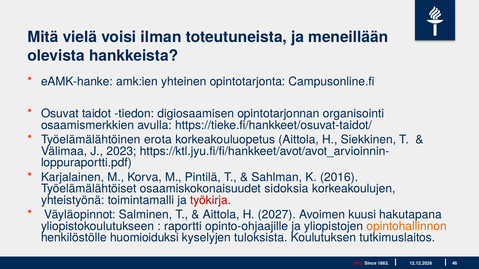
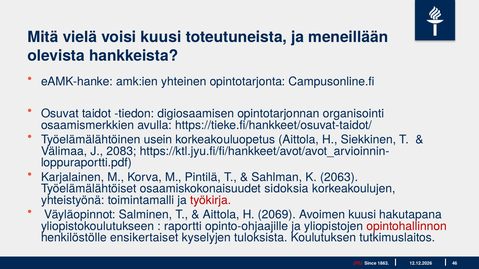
voisi ilman: ilman -> kuusi (161, 37)
erota: erota -> usein (158, 140)
2023: 2023 -> 2083 (121, 151)
2016: 2016 -> 2063 (339, 177)
2027: 2027 -> 2069 (277, 215)
opintohallinnon colour: orange -> red (407, 226)
huomioiduksi: huomioiduksi -> ensikertaiset (144, 238)
